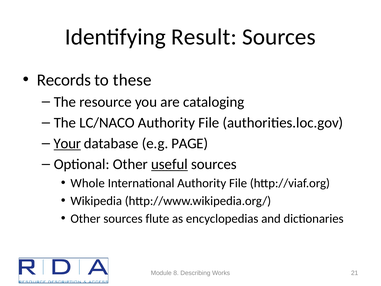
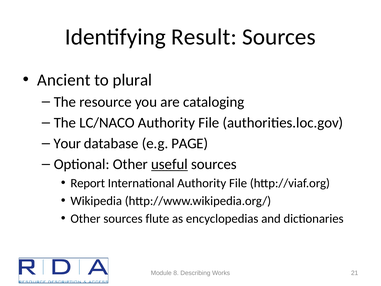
Records: Records -> Ancient (64, 80)
these: these -> plural (132, 80)
Your underline: present -> none (67, 143)
Whole: Whole -> Report (88, 183)
